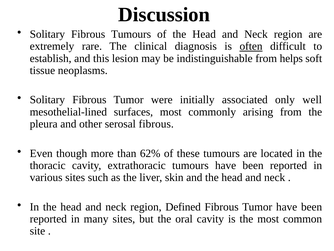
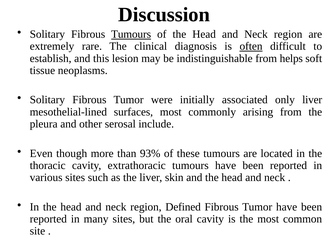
Tumours underline: none -> present (131, 34)
only well: well -> liver (312, 100)
serosal fibrous: fibrous -> include (156, 124)
62%: 62% -> 93% (150, 153)
